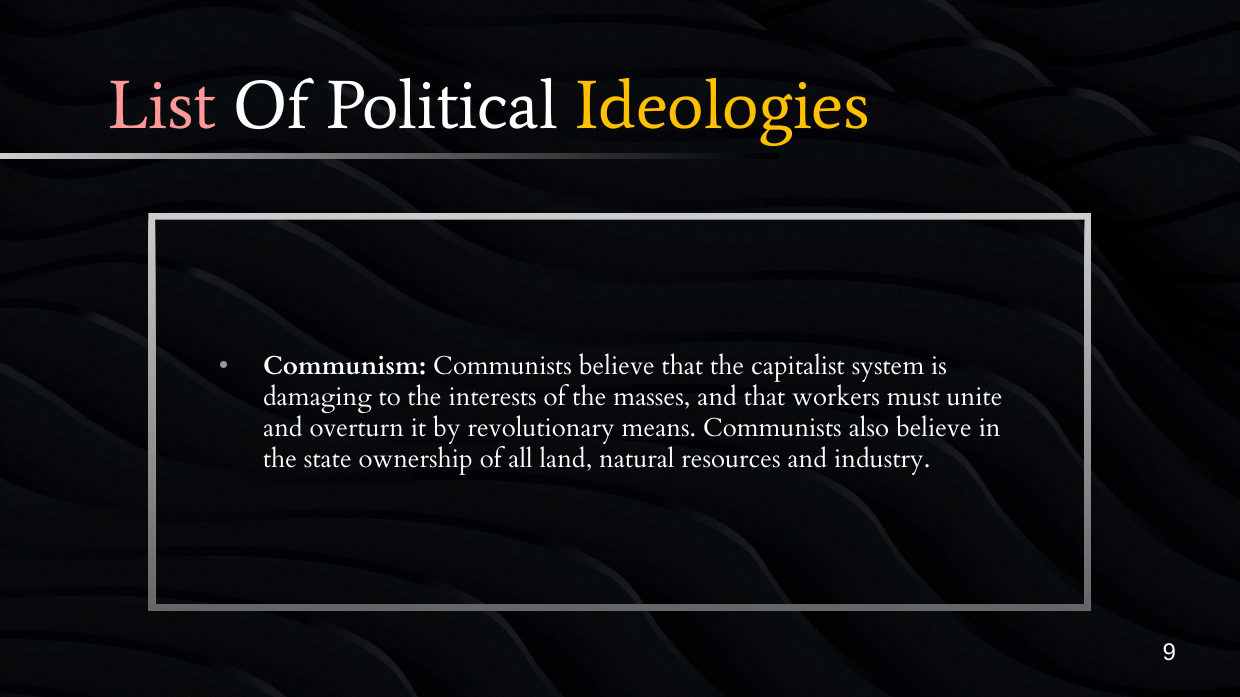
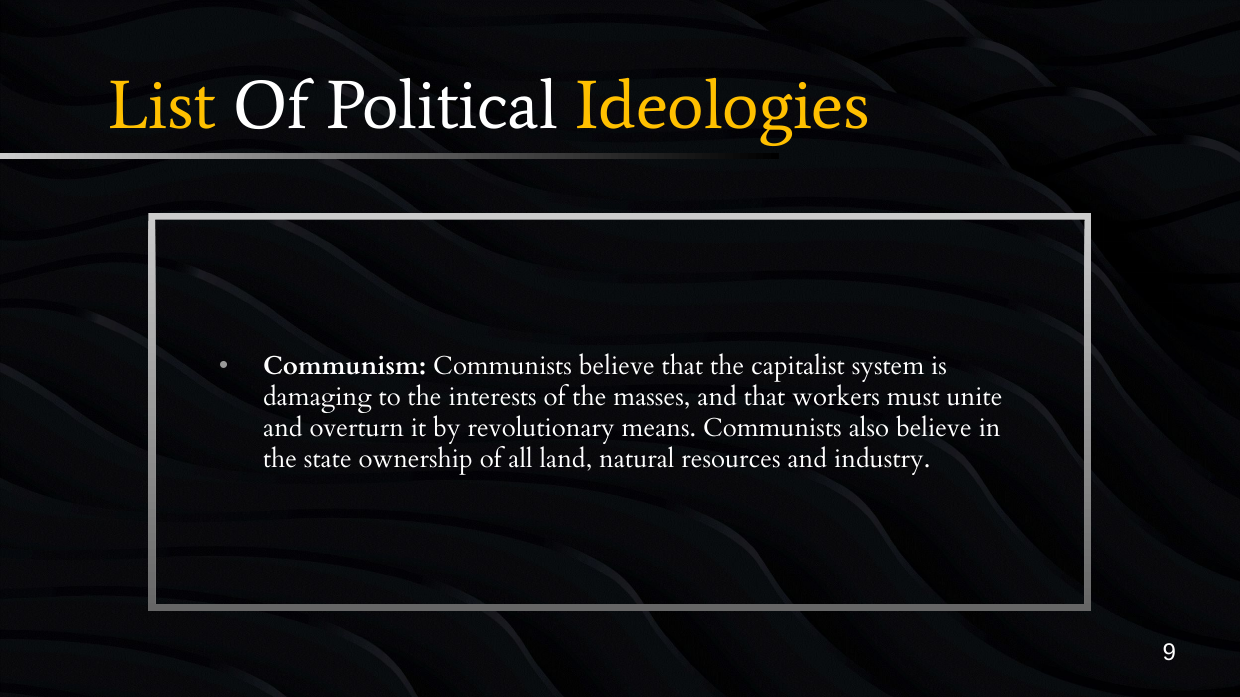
List colour: pink -> yellow (163, 106)
